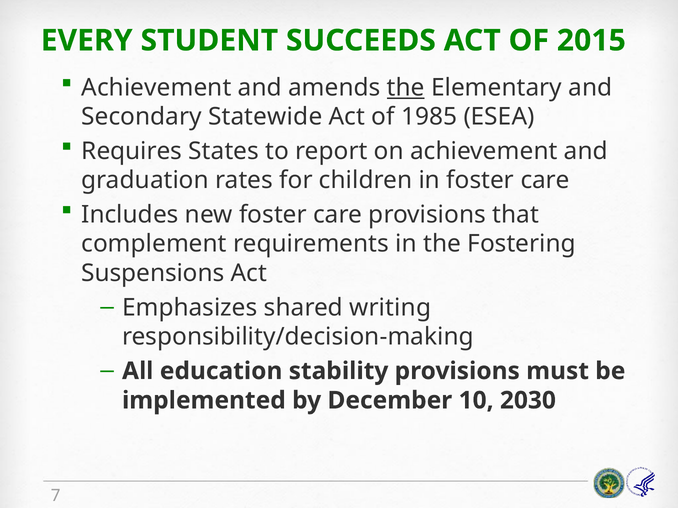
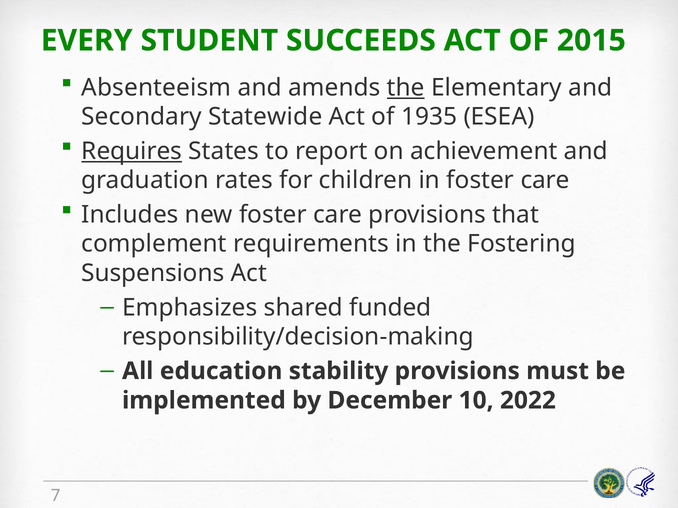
Achievement: Achievement -> Absenteeism (156, 88)
1985: 1985 -> 1935 (429, 117)
Requires underline: none -> present (132, 151)
writing: writing -> funded (390, 308)
2030: 2030 -> 2022 (528, 401)
